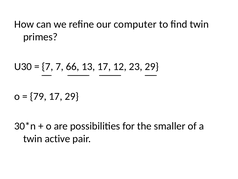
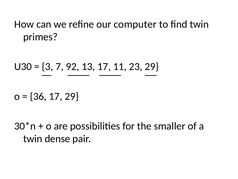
7: 7 -> 3 (47, 66)
66: 66 -> 92 (73, 66)
12: 12 -> 11 (120, 66)
79: 79 -> 36 (38, 96)
active: active -> dense (57, 138)
